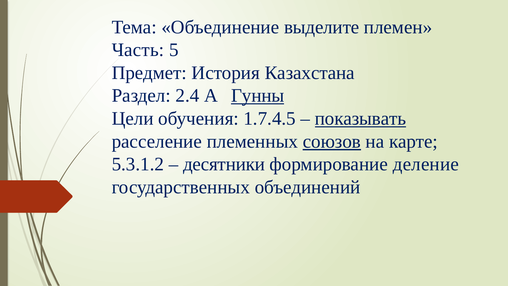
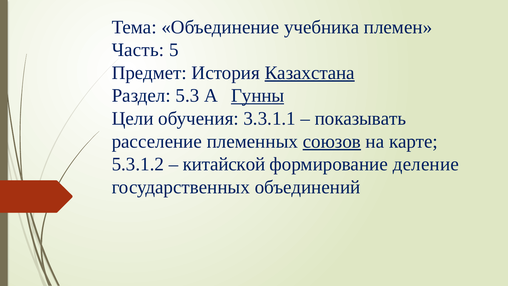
выделите: выделите -> учебника (322, 27)
Казахстана underline: none -> present (310, 73)
2.4: 2.4 -> 5.3 (187, 96)
1.7.4.5: 1.7.4.5 -> 3.3.1.1 (270, 118)
показывать underline: present -> none (361, 118)
десятники: десятники -> китайской (224, 164)
